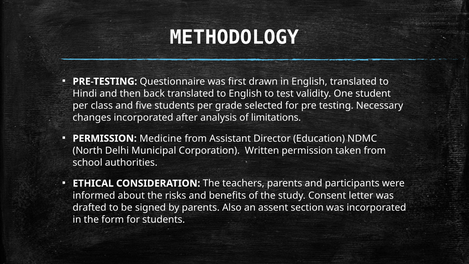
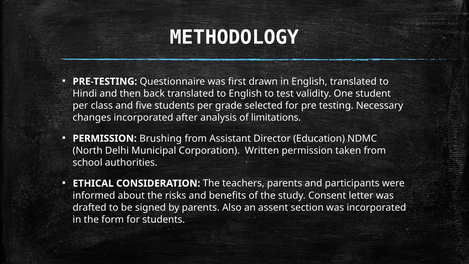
Medicine: Medicine -> Brushing (161, 138)
